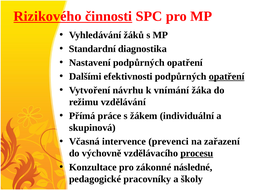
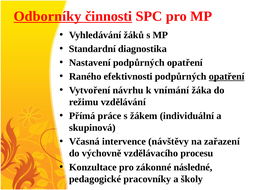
Rizikového: Rizikového -> Odborníky (47, 16)
Dalšími: Dalšími -> Raného (85, 77)
prevenci: prevenci -> návštěvy (169, 142)
procesu underline: present -> none (197, 154)
